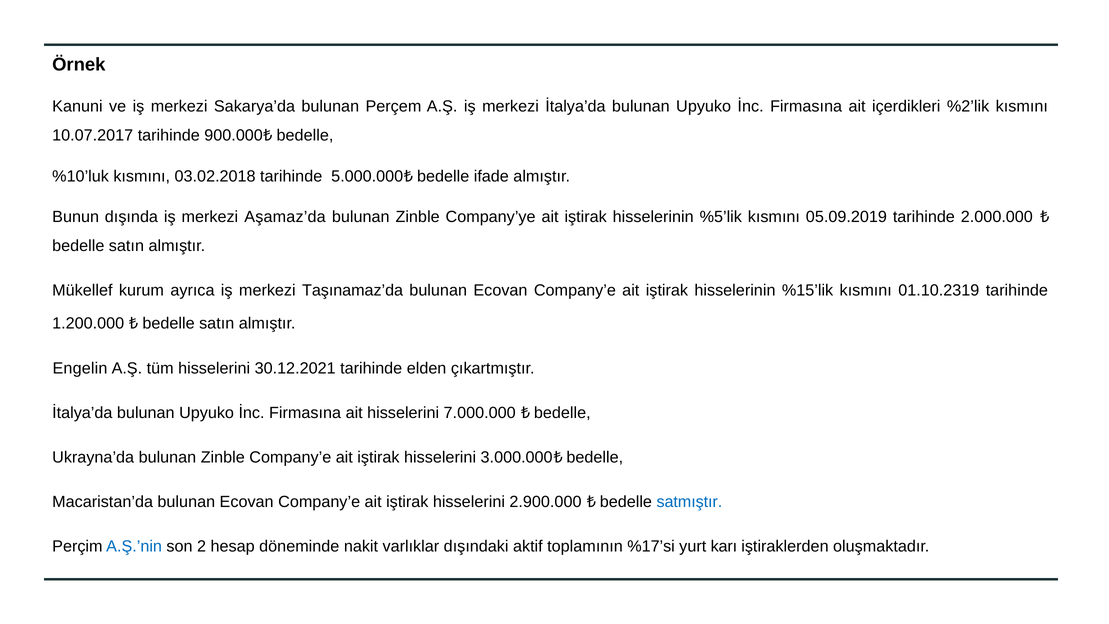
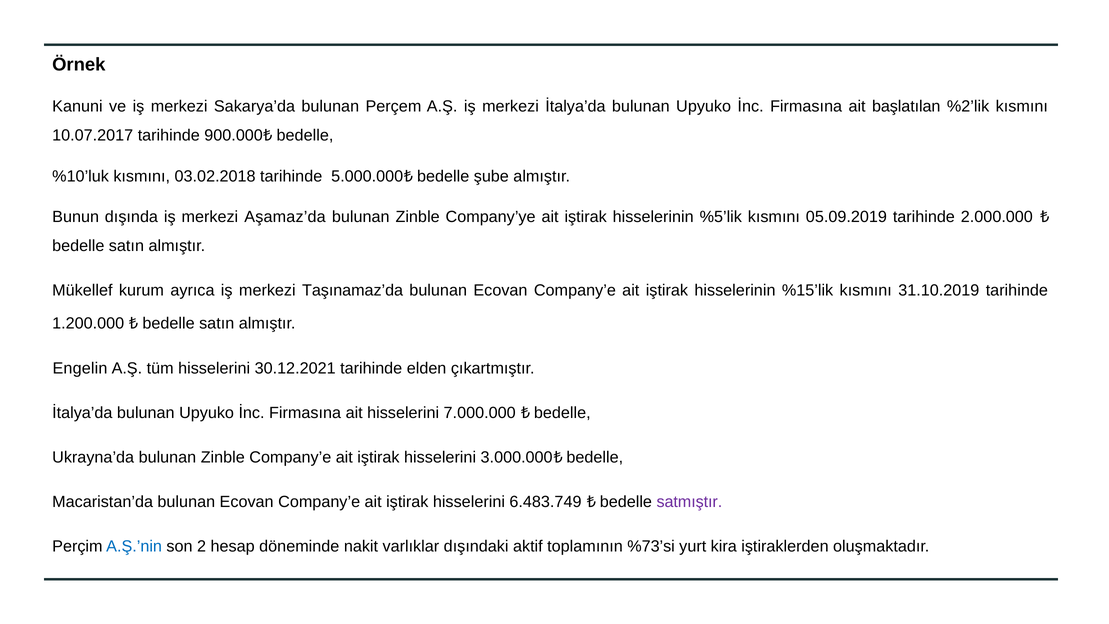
içerdikleri: içerdikleri -> başlatılan (906, 106)
ifade: ifade -> şube (491, 176)
01.10.2319: 01.10.2319 -> 31.10.2019 (939, 290)
2.900.000: 2.900.000 -> 6.483.749 (545, 502)
satmıştır colour: blue -> purple (689, 502)
%17’si: %17’si -> %73’si (651, 546)
karı: karı -> kira (724, 546)
